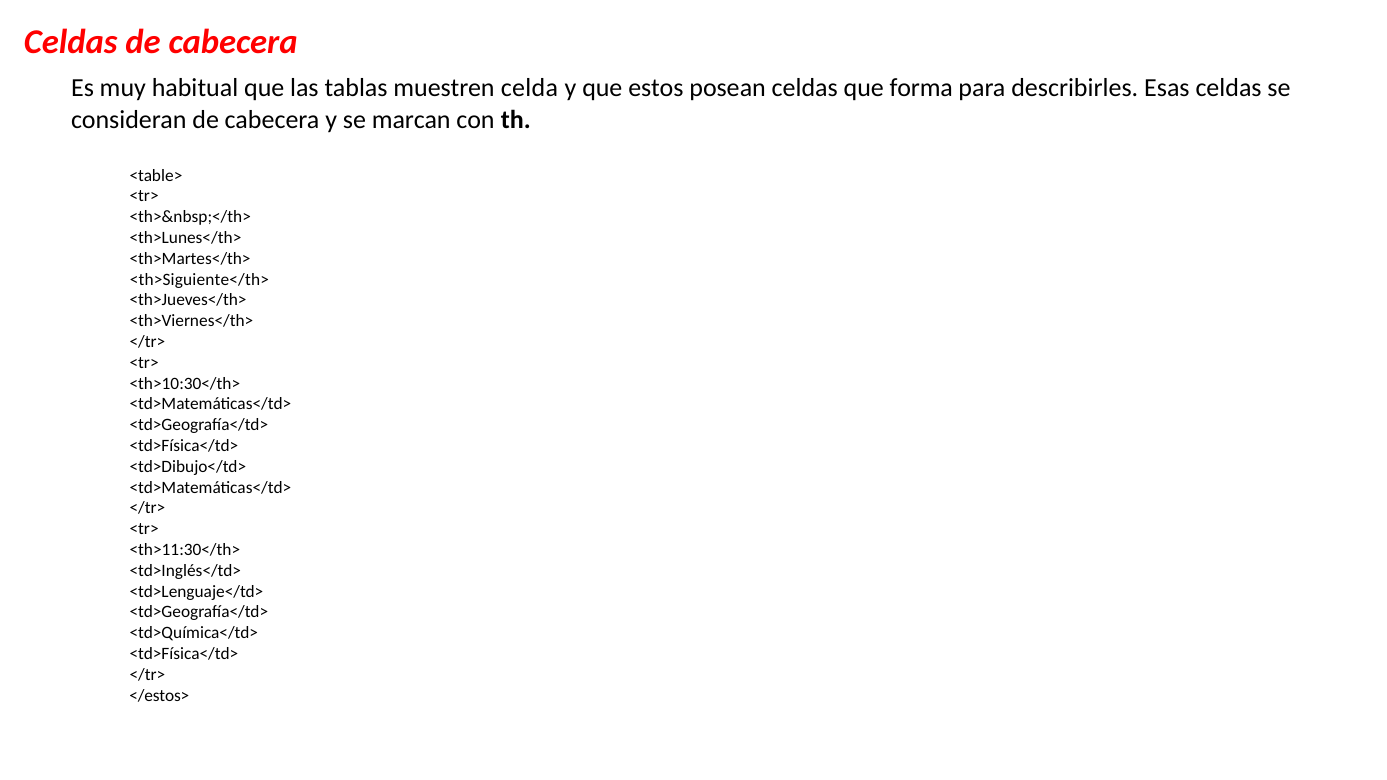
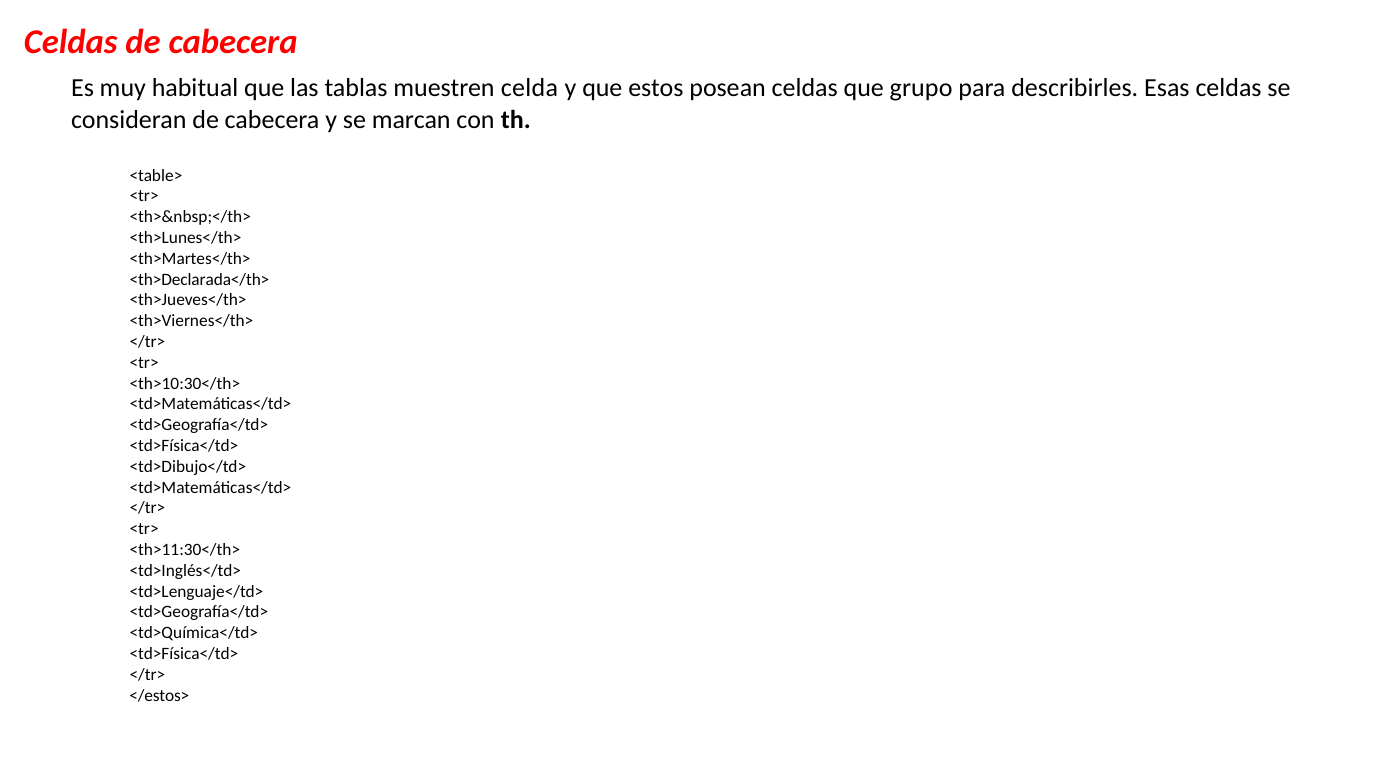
forma: forma -> grupo (921, 88)
<th>Siguiente</th>: <th>Siguiente</th> -> <th>Declarada</th> (199, 279)
